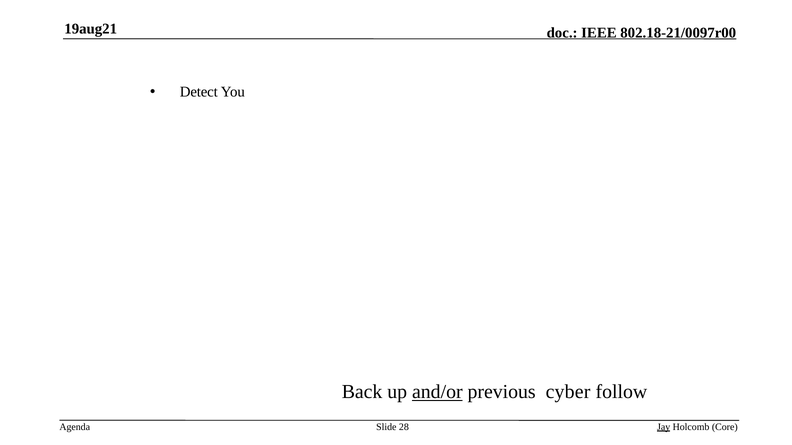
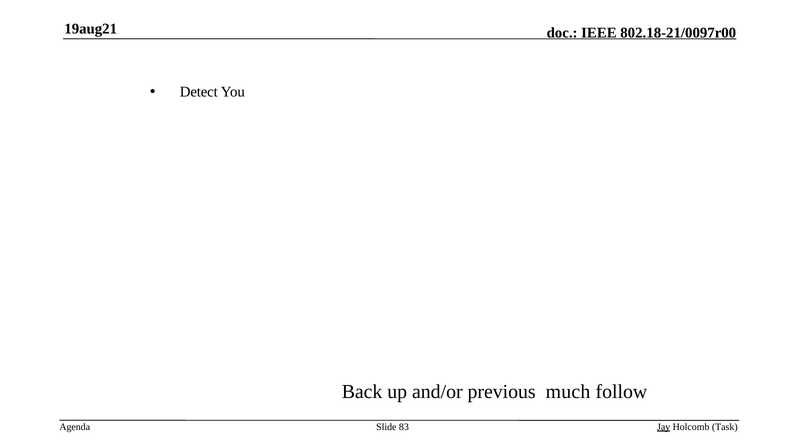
and/or underline: present -> none (437, 392)
cyber: cyber -> much (568, 392)
28: 28 -> 83 (404, 427)
Core: Core -> Task (725, 427)
